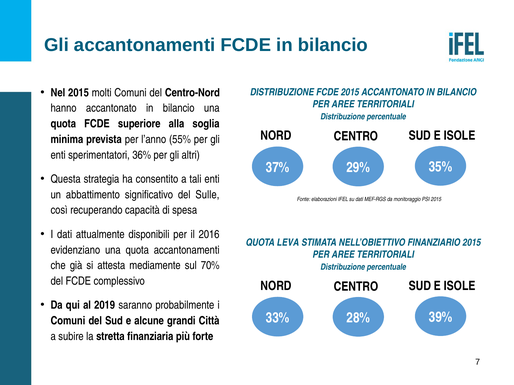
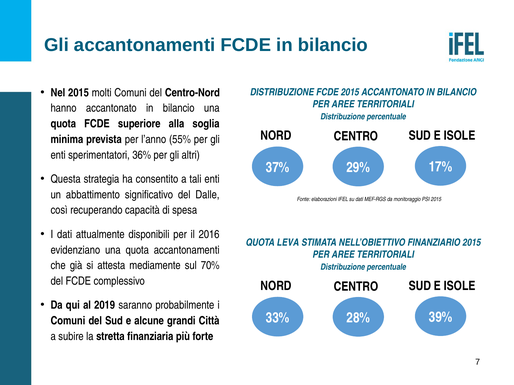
35%: 35% -> 17% (440, 167)
Sulle: Sulle -> Dalle (207, 195)
